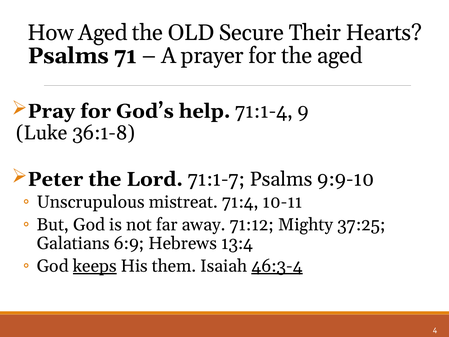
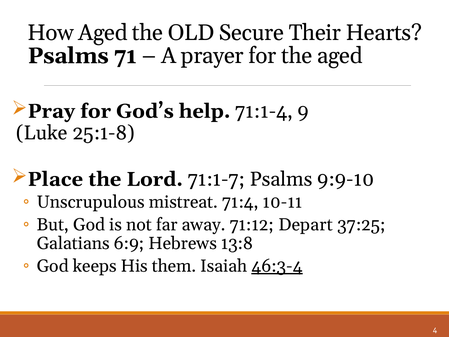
36:1-8: 36:1-8 -> 25:1-8 (104, 133)
Peter: Peter -> Place (55, 179)
Mighty: Mighty -> Depart (306, 224)
13:4: 13:4 -> 13:8 (237, 243)
keeps underline: present -> none (95, 266)
